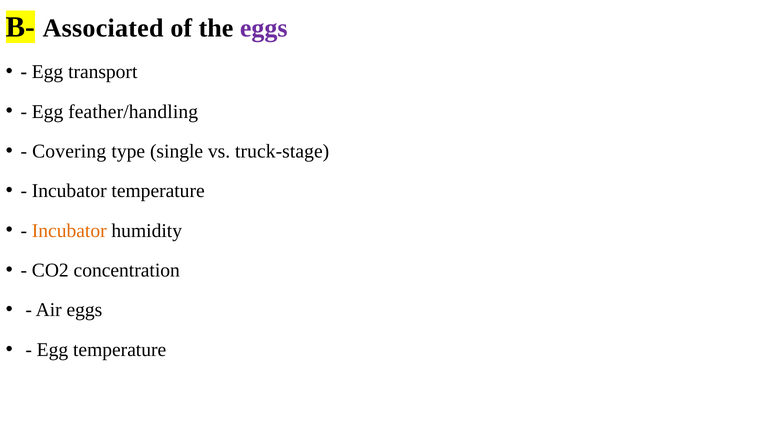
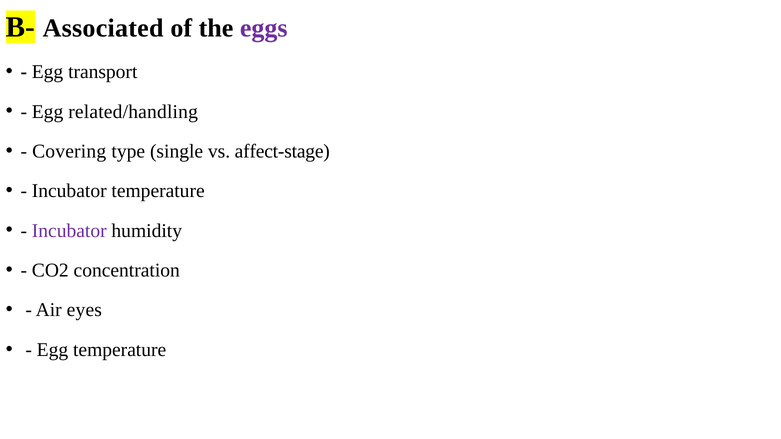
feather/handling: feather/handling -> related/handling (133, 112)
truck-stage: truck-stage -> affect-stage (282, 151)
Incubator colour: orange -> purple (69, 231)
Air eggs: eggs -> eyes (84, 310)
